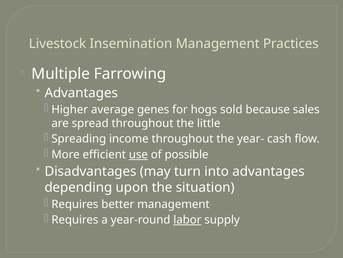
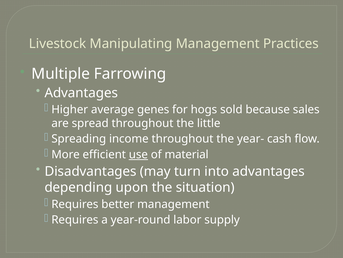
Insemination: Insemination -> Manipulating (131, 44)
possible: possible -> material (187, 154)
labor underline: present -> none (187, 219)
